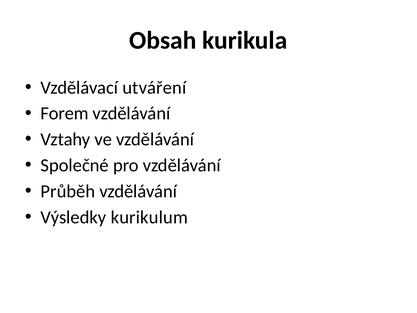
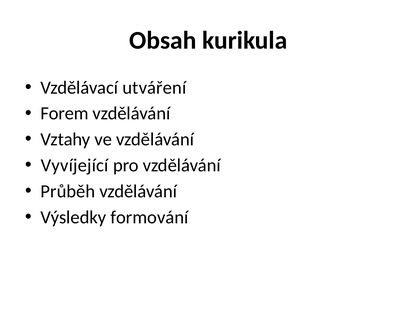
Společné: Společné -> Vyvíjející (75, 165)
kurikulum: kurikulum -> formování (149, 217)
